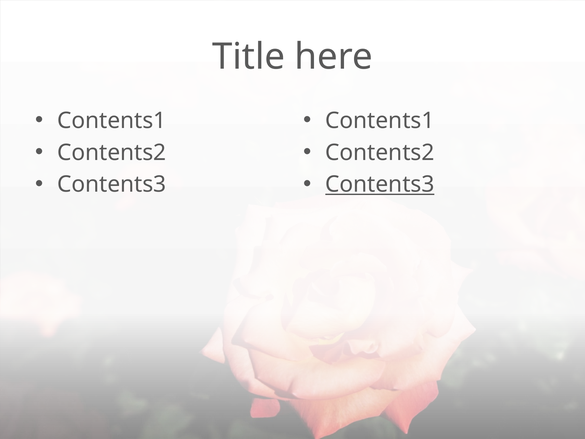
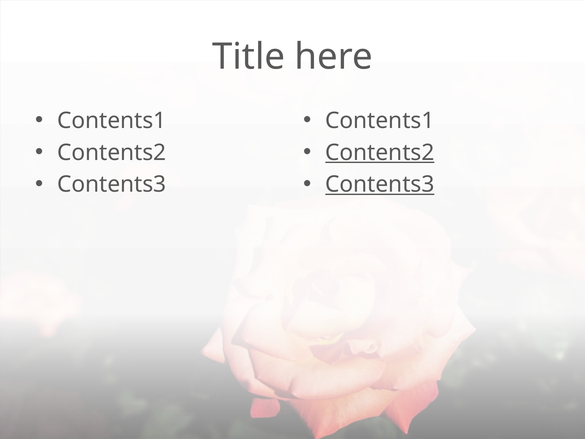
Contents2 underline: none -> present (380, 152)
